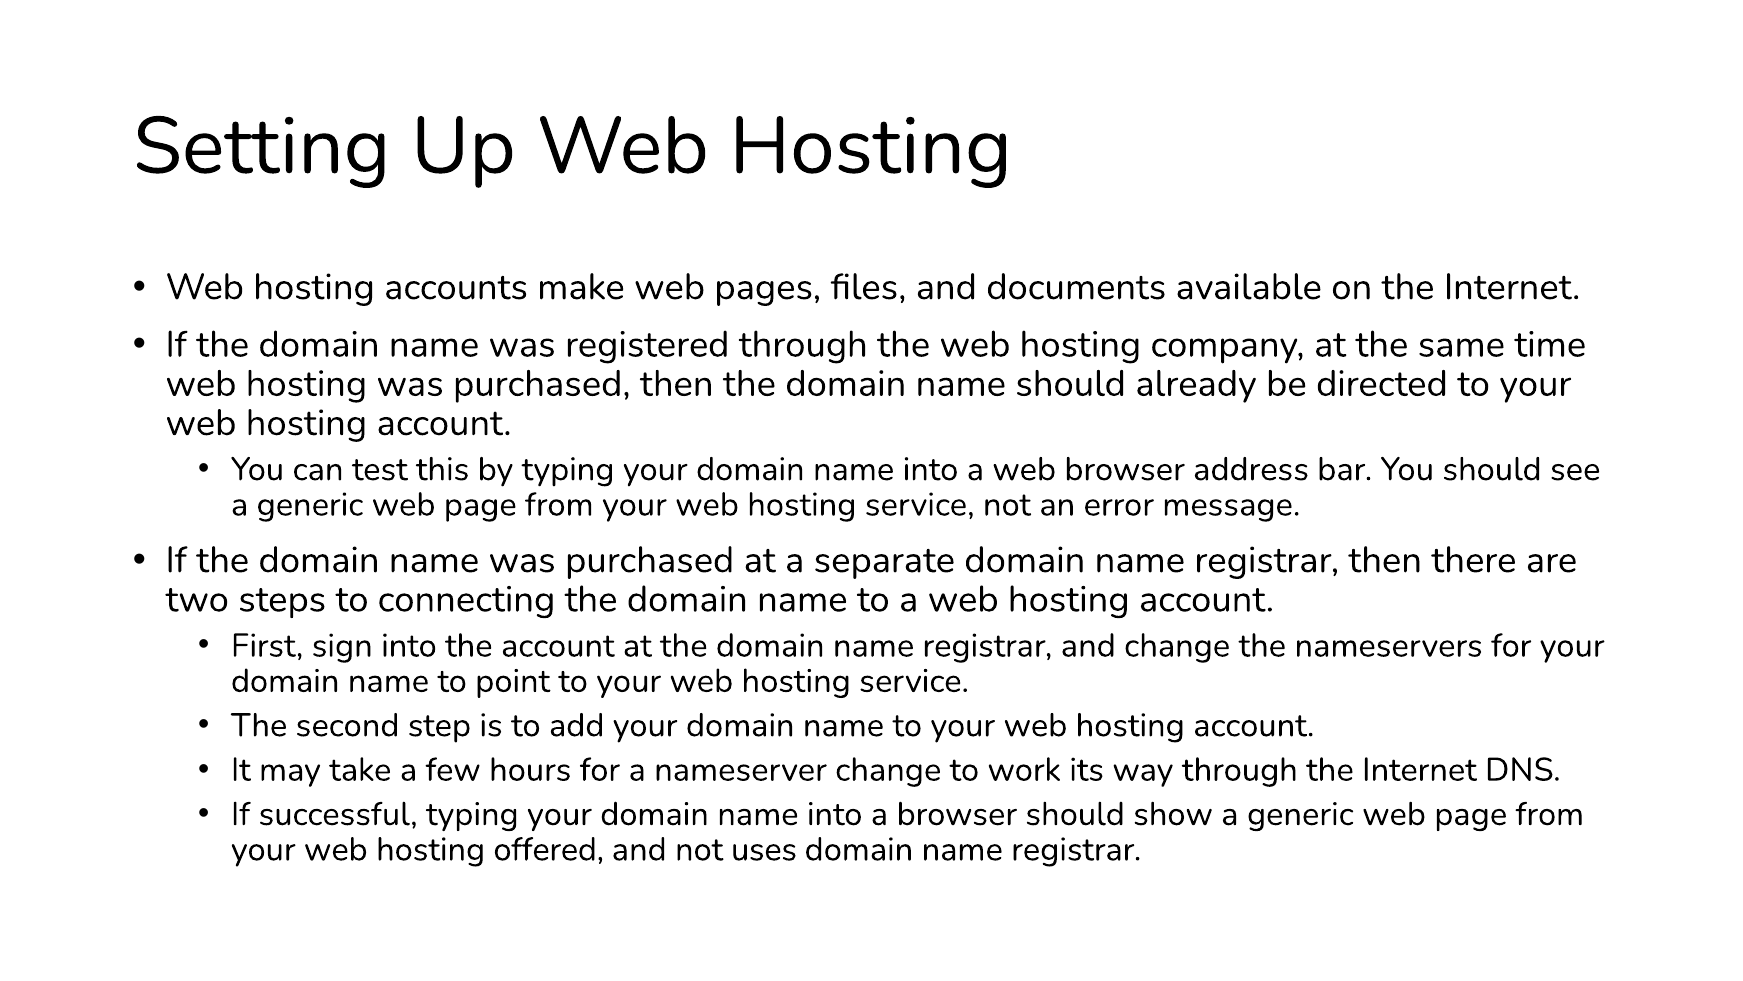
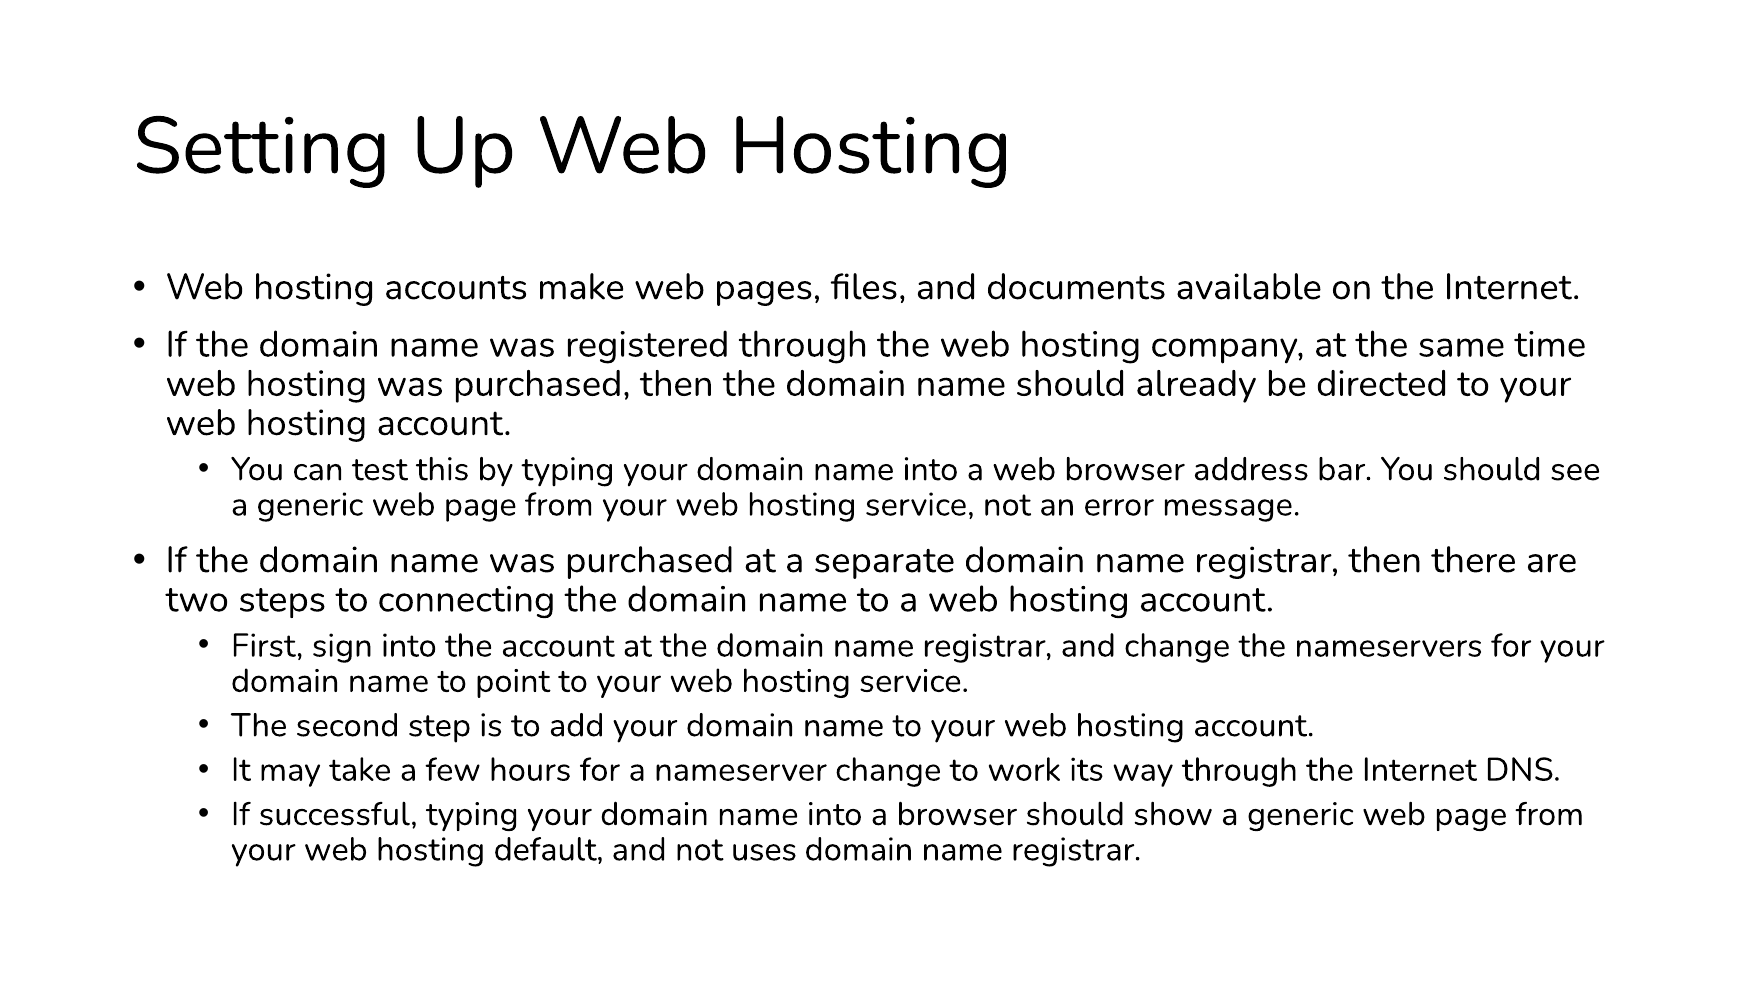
offered: offered -> default (549, 849)
